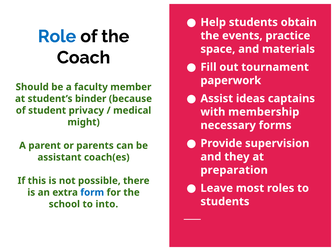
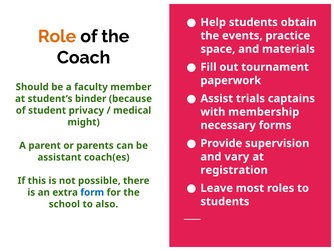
Role colour: blue -> orange (57, 36)
ideas: ideas -> trials (250, 98)
they: they -> vary (237, 156)
preparation: preparation -> registration (234, 170)
into: into -> also (107, 204)
